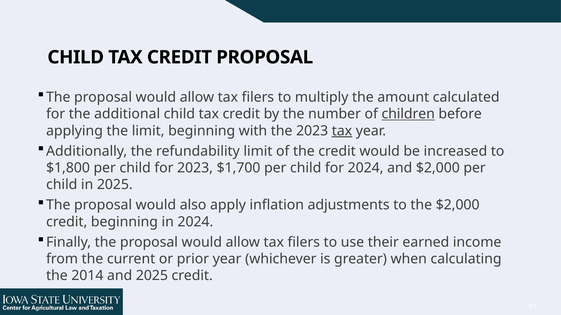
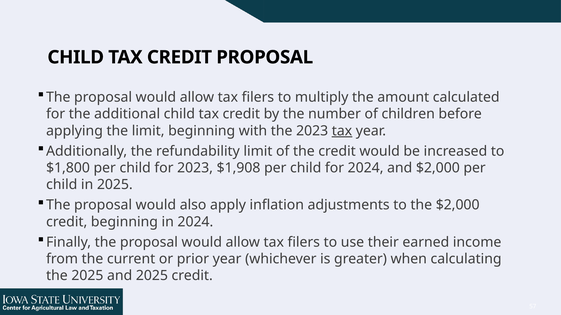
children underline: present -> none (408, 114)
$1,700: $1,700 -> $1,908 (239, 168)
the 2014: 2014 -> 2025 (87, 276)
